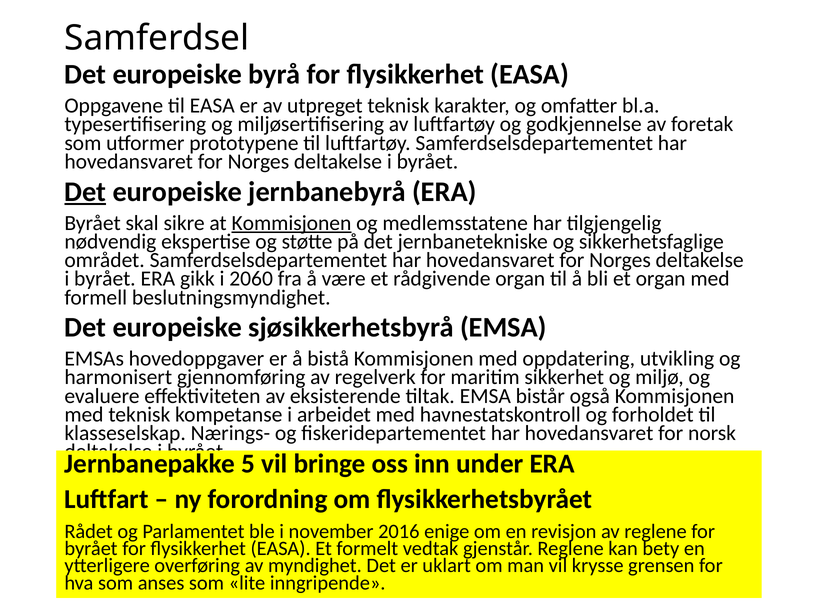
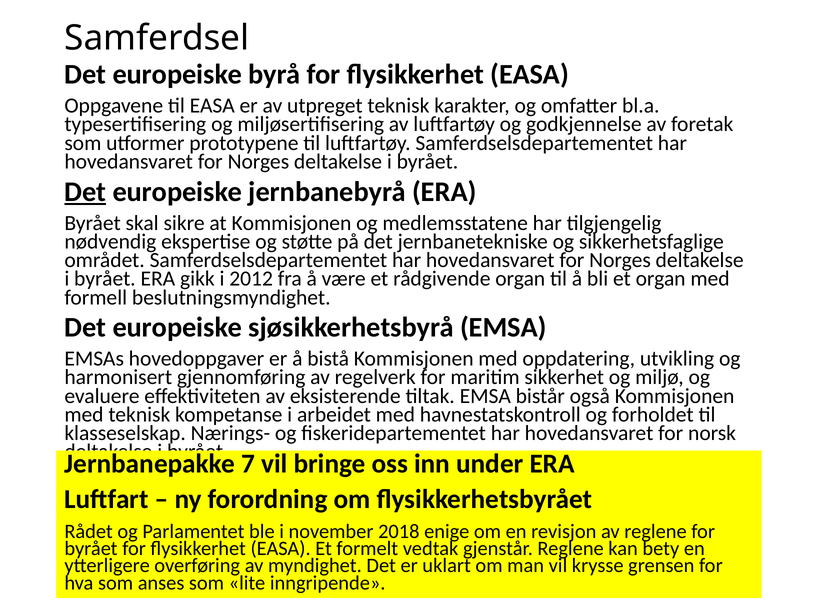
Kommisjonen underline: present -> none (291, 223)
2060: 2060 -> 2012 (251, 279)
5: 5 -> 7 (248, 464)
2016: 2016 -> 2018 (399, 532)
